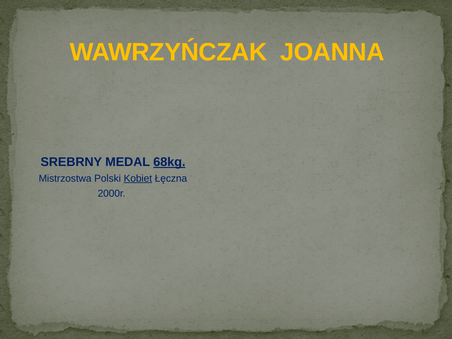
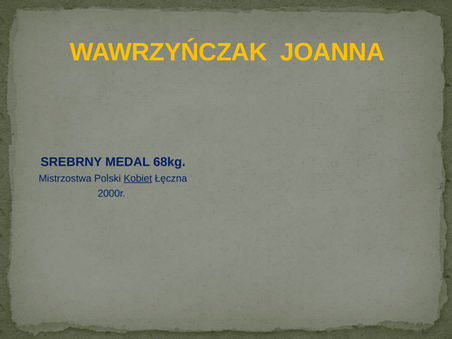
68kg underline: present -> none (169, 162)
